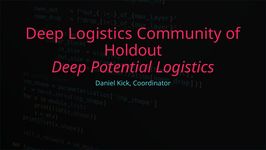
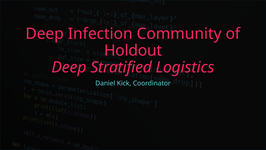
Deep Logistics: Logistics -> Infection (100, 34)
Potential: Potential -> Stratified (121, 67)
